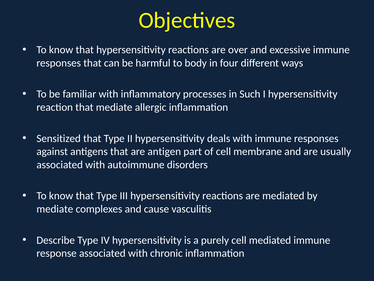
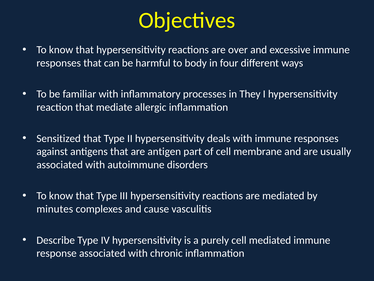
Such: Such -> They (250, 94)
mediate: mediate -> minutes (55, 209)
